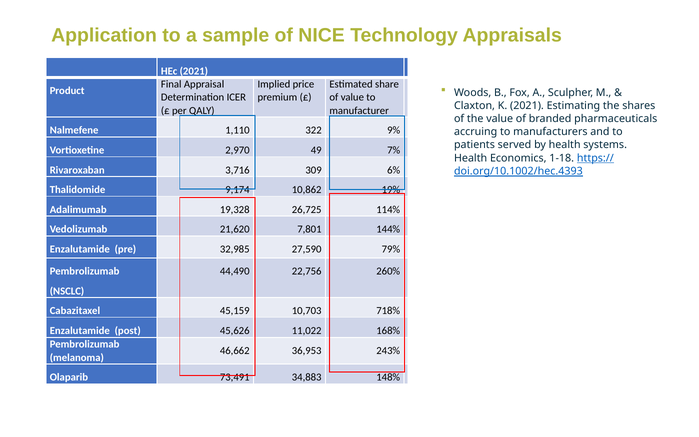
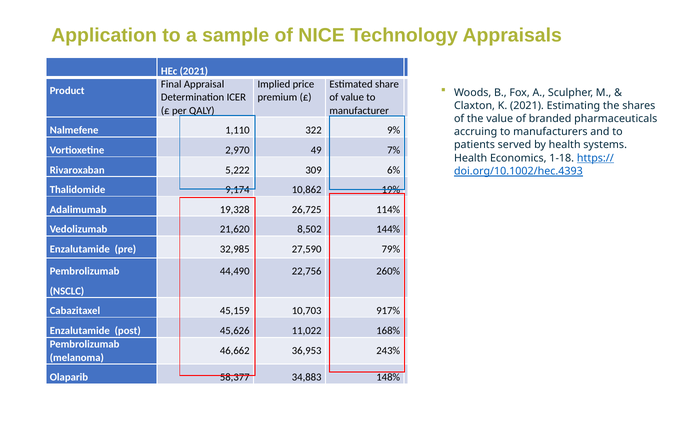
3,716: 3,716 -> 5,222 (237, 170)
7,801: 7,801 -> 8,502 (309, 229)
718%: 718% -> 917% (388, 311)
73,491: 73,491 -> 58,377 (235, 377)
